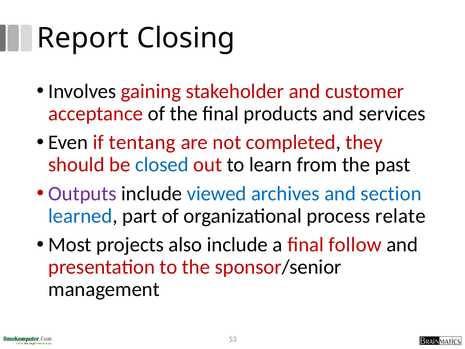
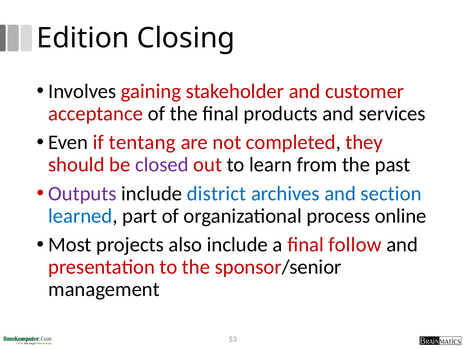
Report: Report -> Edition (83, 38)
closed colour: blue -> purple (162, 165)
viewed: viewed -> district (217, 193)
relate: relate -> online (401, 216)
